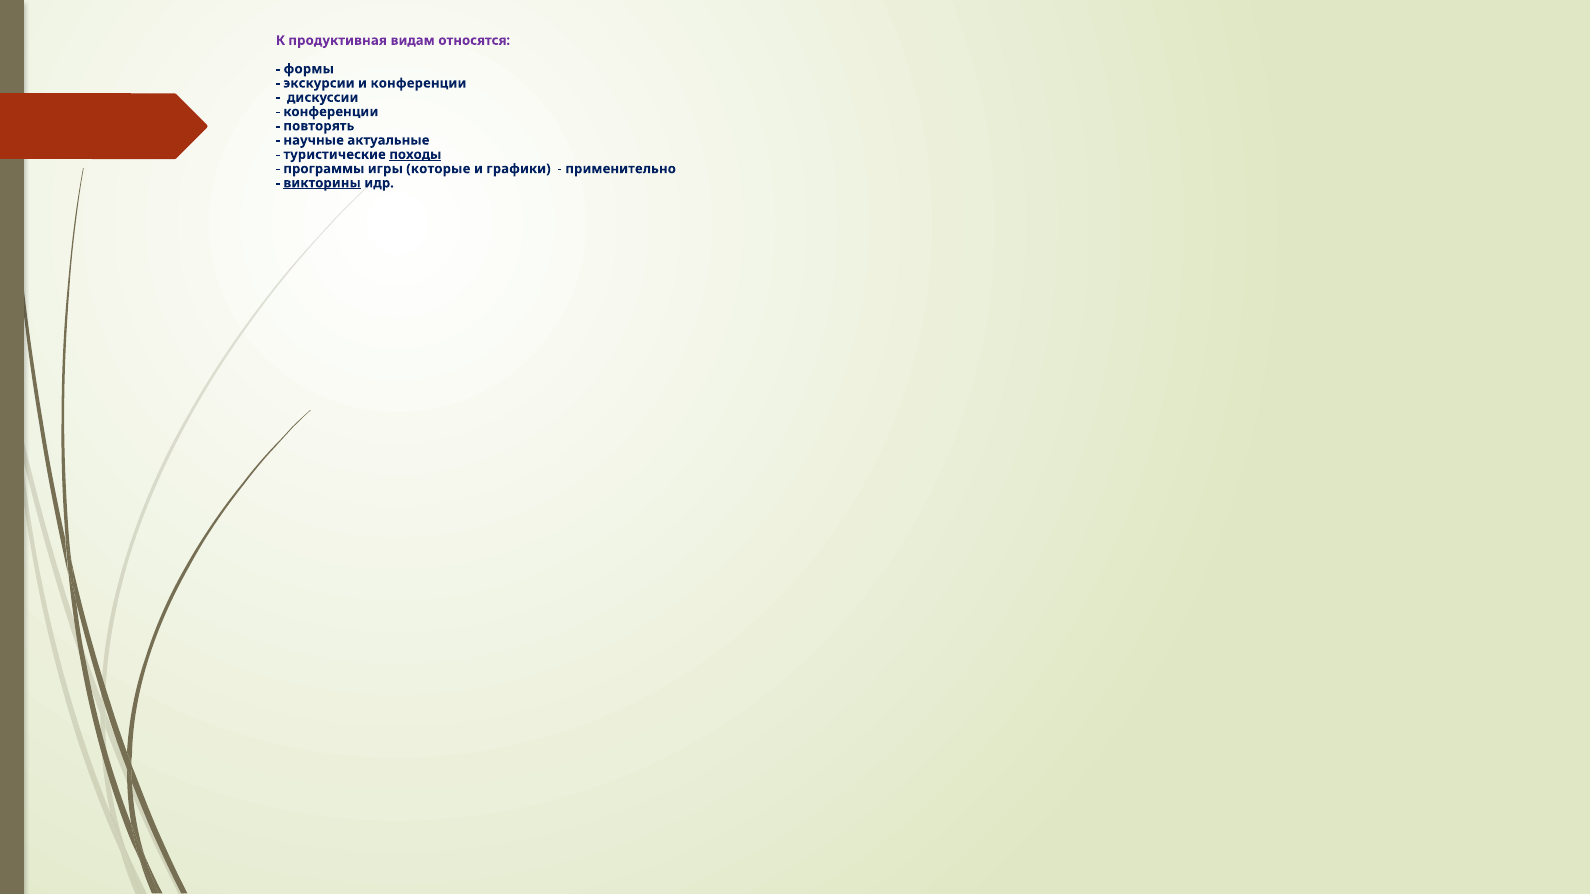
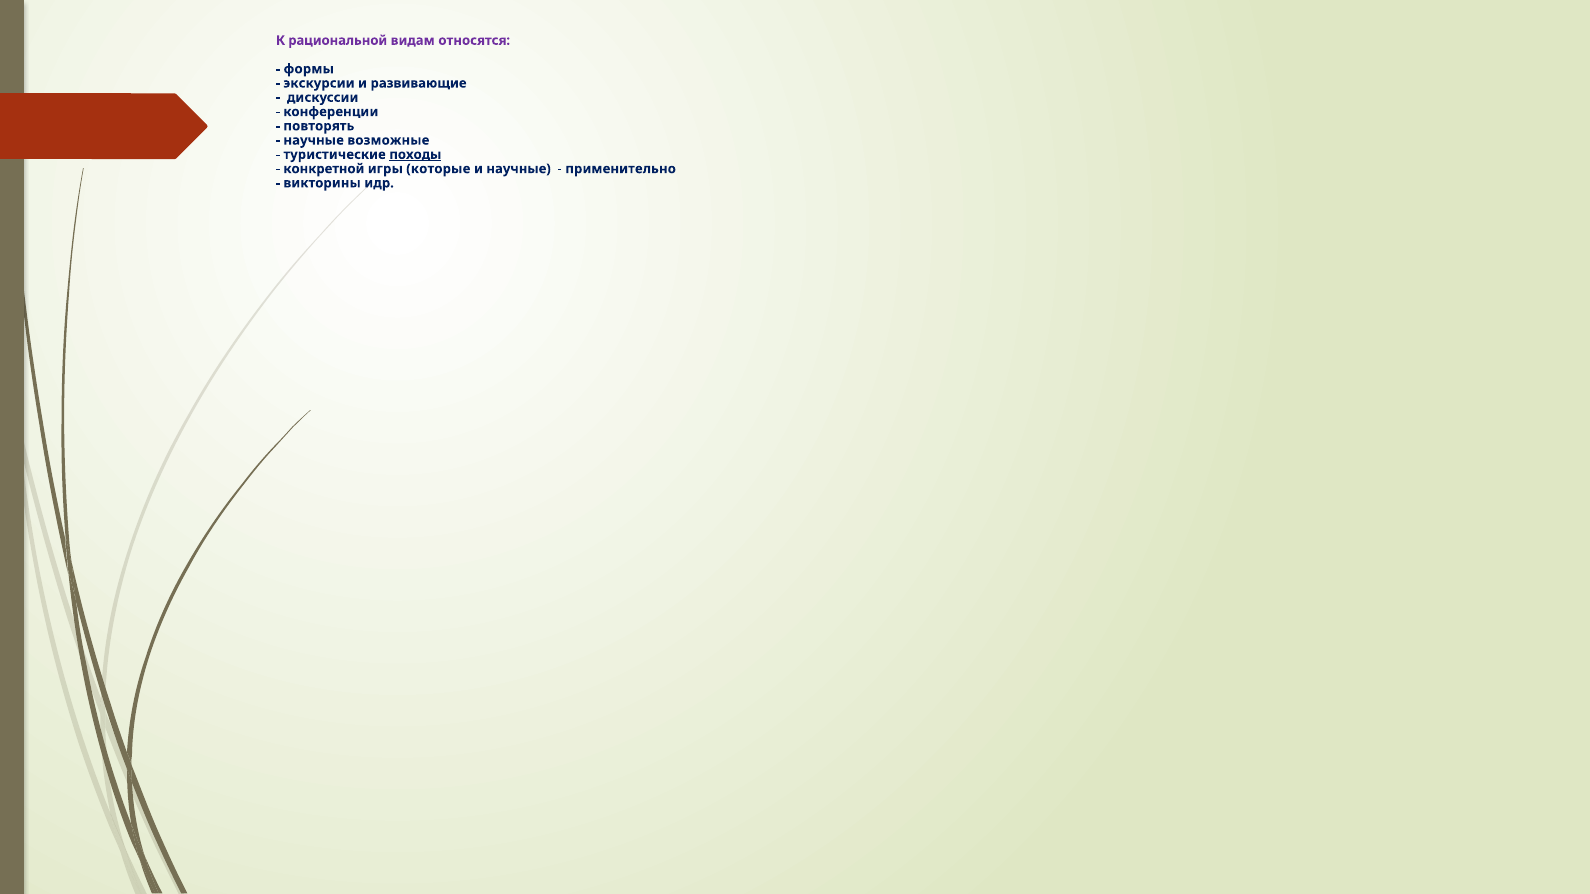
продуктивная: продуктивная -> рациональной (338, 40)
и конференции: конференции -> развивающие (418, 83)
актуальные: актуальные -> возможные (388, 140)
программы: программы -> конкретной (324, 169)
и графики: графики -> научные (519, 169)
викторины underline: present -> none (322, 183)
